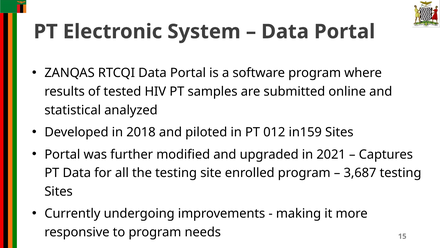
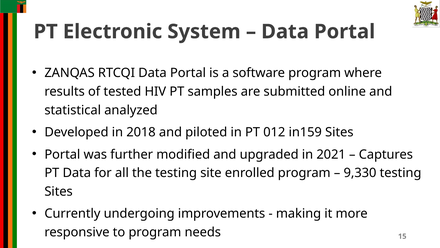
3,687: 3,687 -> 9,330 (360, 173)
